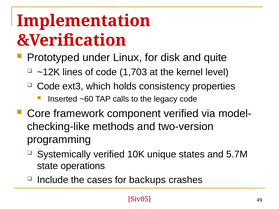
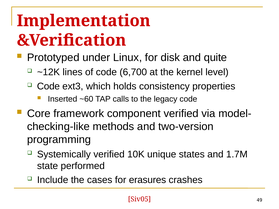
1,703: 1,703 -> 6,700 (133, 72)
5.7M: 5.7M -> 1.7M (237, 154)
operations: operations -> performed (83, 166)
backups: backups -> erasures (147, 180)
